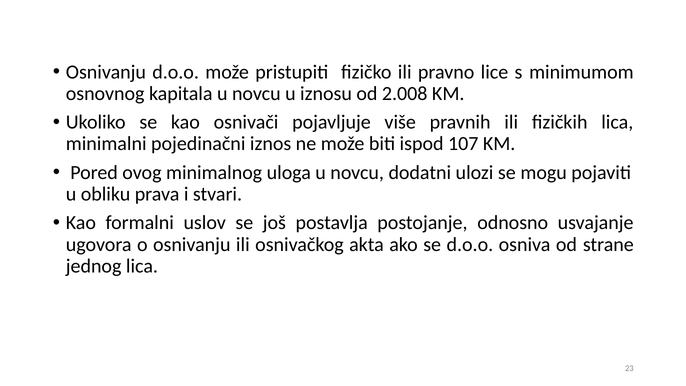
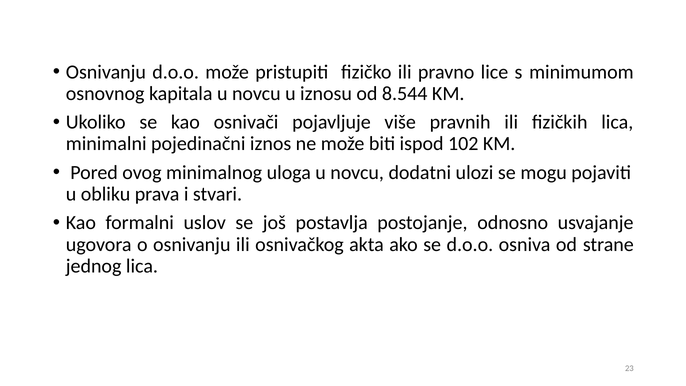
2.008: 2.008 -> 8.544 (405, 93)
107: 107 -> 102 (463, 144)
